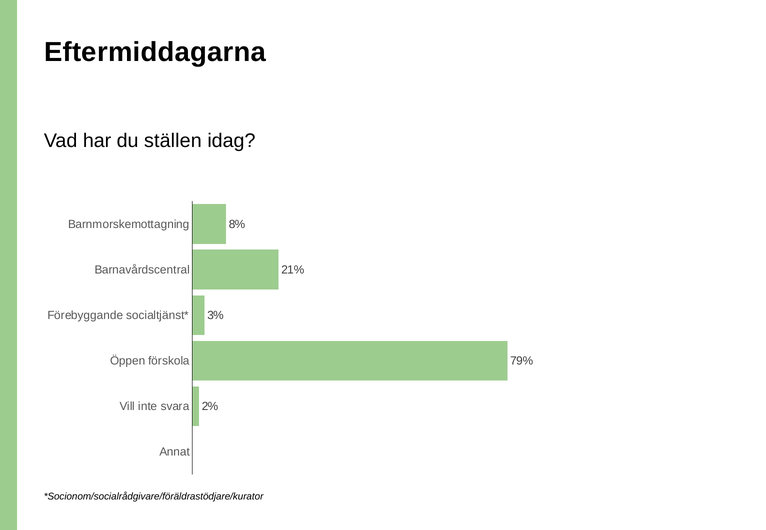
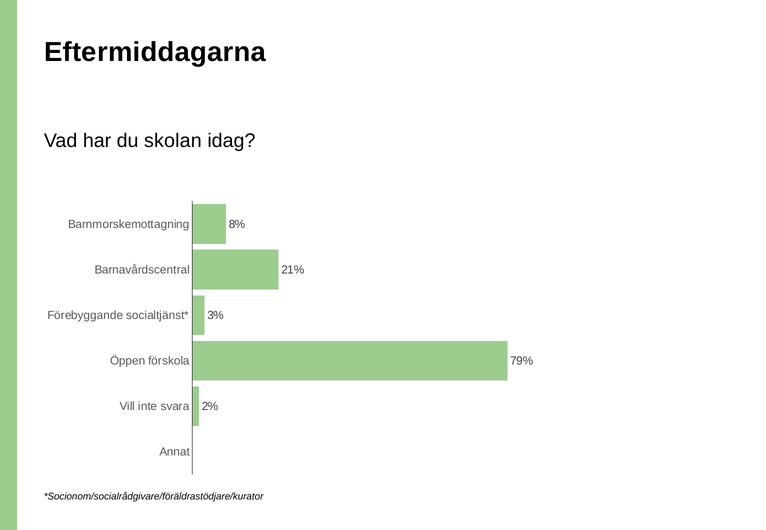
ställen: ställen -> skolan (173, 141)
